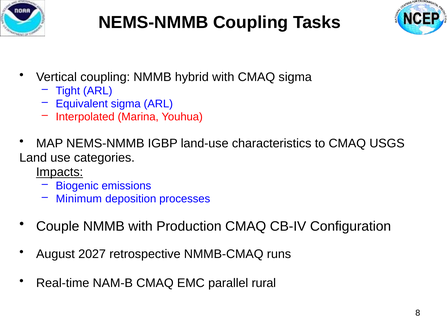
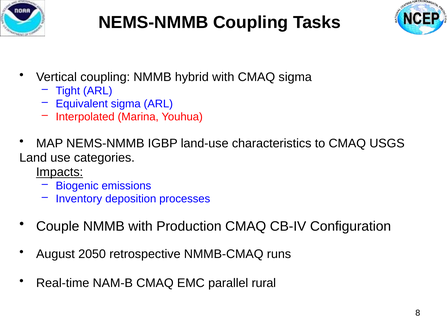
Minimum: Minimum -> Inventory (79, 199)
2027: 2027 -> 2050 (92, 254)
